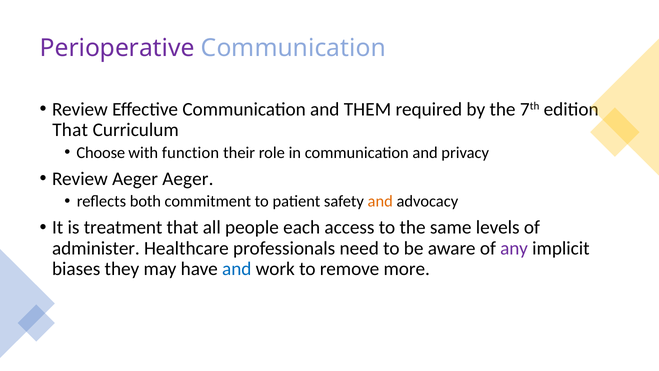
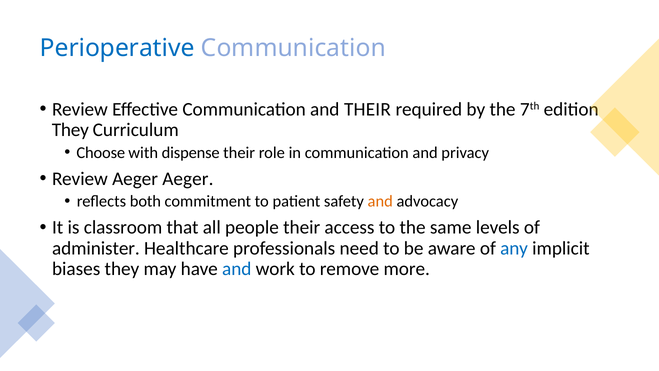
Perioperative colour: purple -> blue (117, 48)
and THEM: THEM -> THEIR (367, 109)
That: That -> They (70, 130)
function: function -> dispense (191, 153)
treatment: treatment -> classroom (123, 227)
people each: each -> their (302, 227)
any colour: purple -> blue (514, 248)
